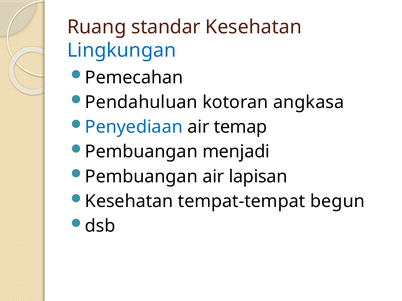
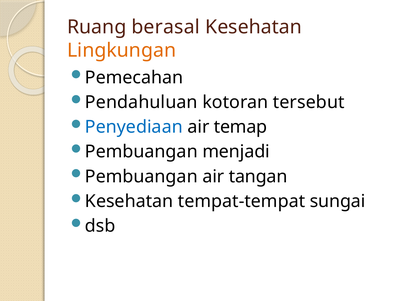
standar: standar -> berasal (166, 27)
Lingkungan colour: blue -> orange (122, 51)
angkasa: angkasa -> tersebut (309, 102)
lapisan: lapisan -> tangan (258, 177)
begun: begun -> sungai (338, 202)
